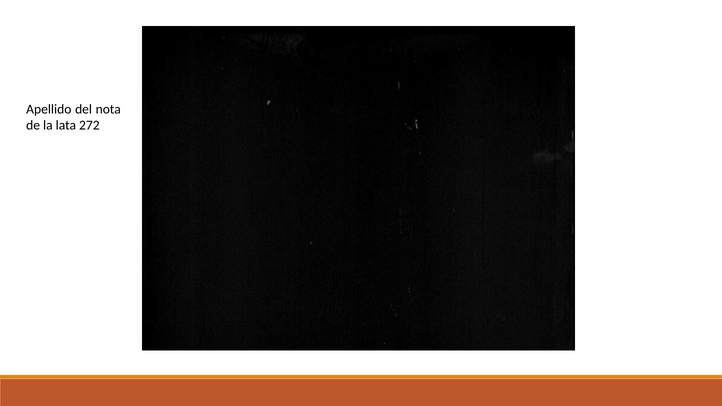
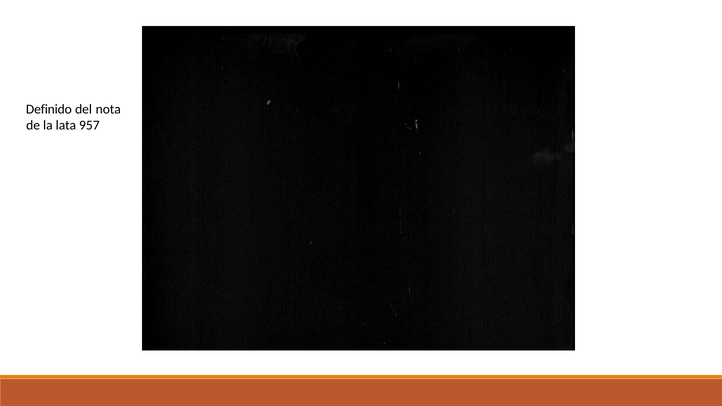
Apellido: Apellido -> Definido (49, 109)
272: 272 -> 957 (89, 125)
